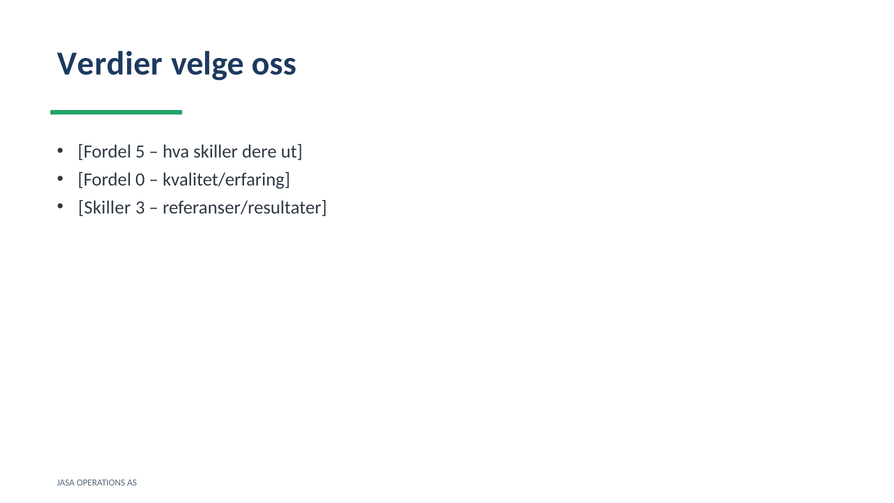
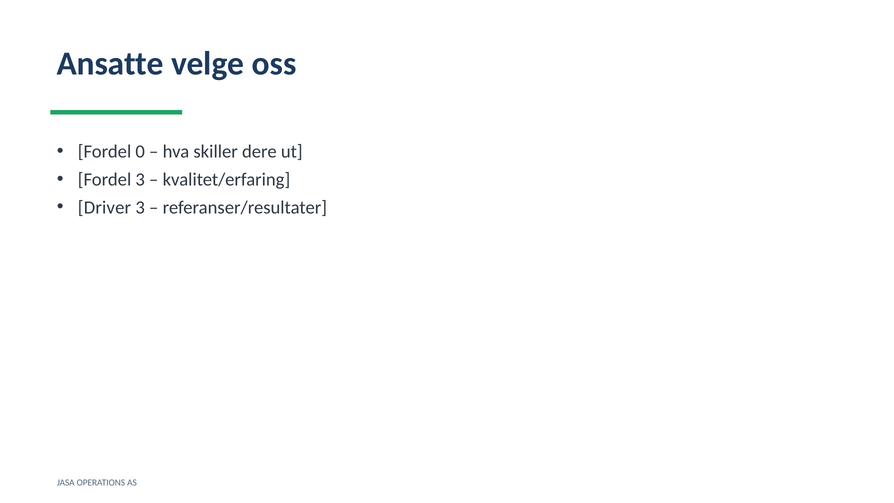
Verdier: Verdier -> Ansatte (110, 64)
5: 5 -> 0 (140, 151)
Fordel 0: 0 -> 3 (140, 179)
Skiller: Skiller -> Driver (104, 207)
